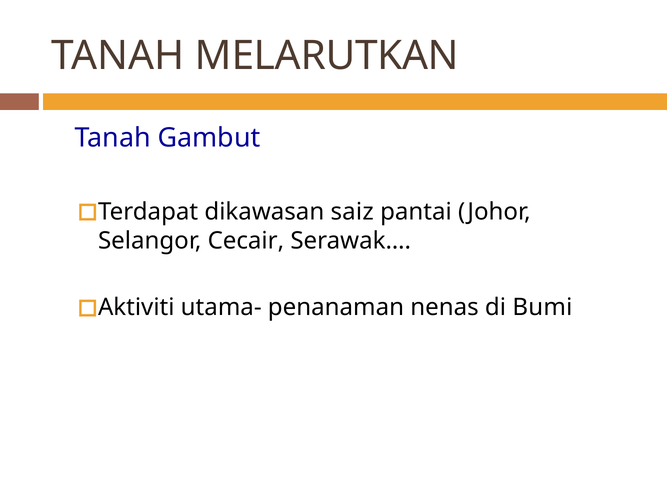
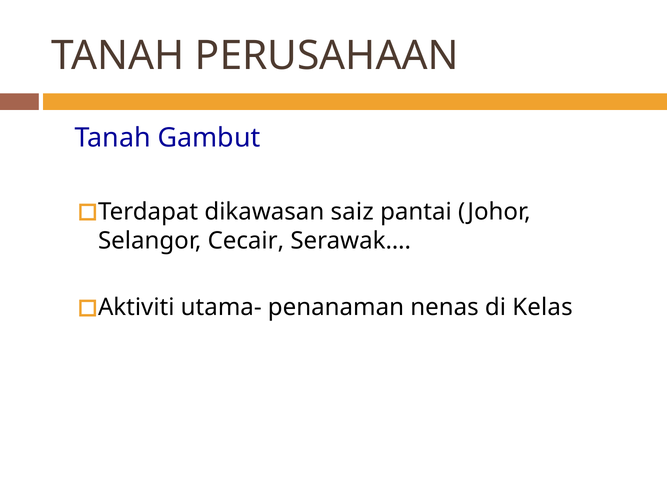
MELARUTKAN: MELARUTKAN -> PERUSAHAAN (327, 56)
Bumi: Bumi -> Kelas (542, 308)
